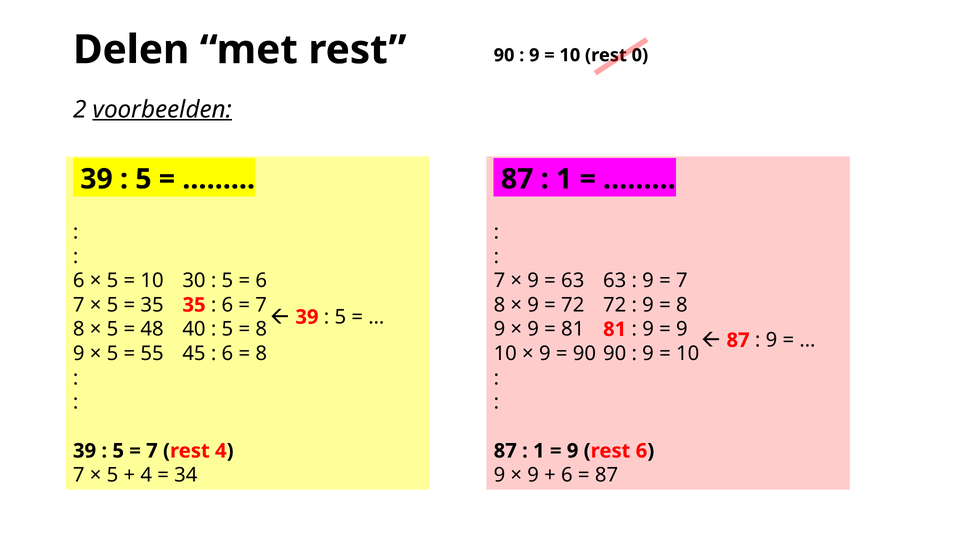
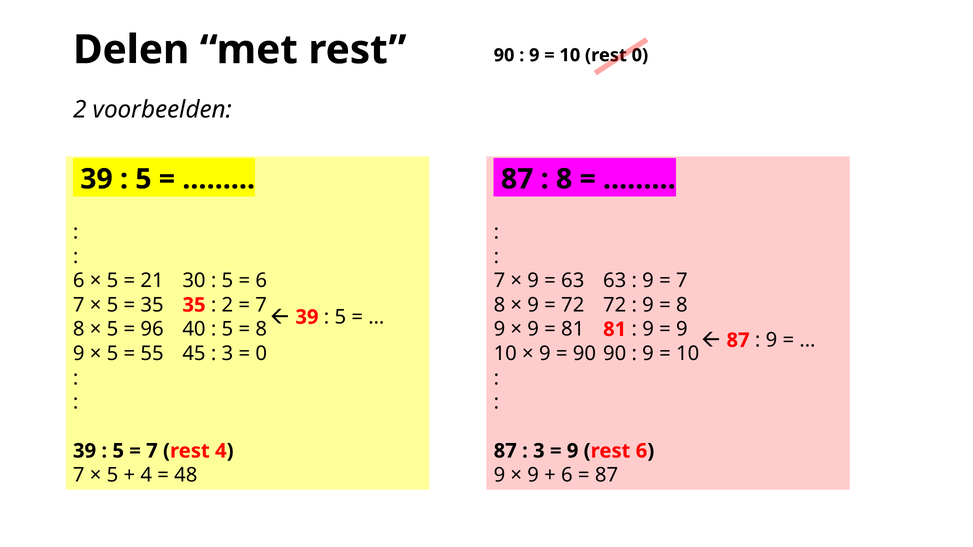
voorbeelden underline: present -> none (162, 110)
1: 1 -> 8 (564, 179)
10: 10 -> 21 (152, 281)
6: 6 -> 2 (227, 305)
48: 48 -> 96 (152, 329)
6: 6 -> 3 (227, 354)
8: 8 -> 0 (261, 354)
1: 1 -> 3 (539, 451)
34: 34 -> 48 (186, 475)
